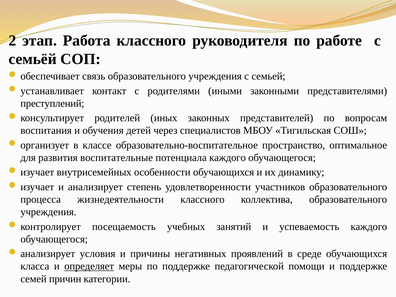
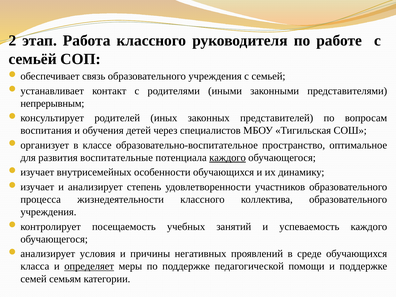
преступлений: преступлений -> непрерывным (52, 103)
каждого underline: none -> present (228, 158)
причин: причин -> семьям (65, 279)
